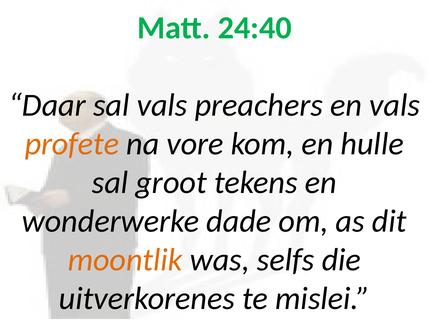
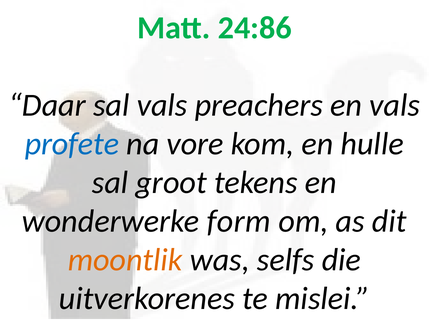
24:40: 24:40 -> 24:86 (255, 28)
profete colour: orange -> blue (72, 144)
dade: dade -> form (239, 221)
